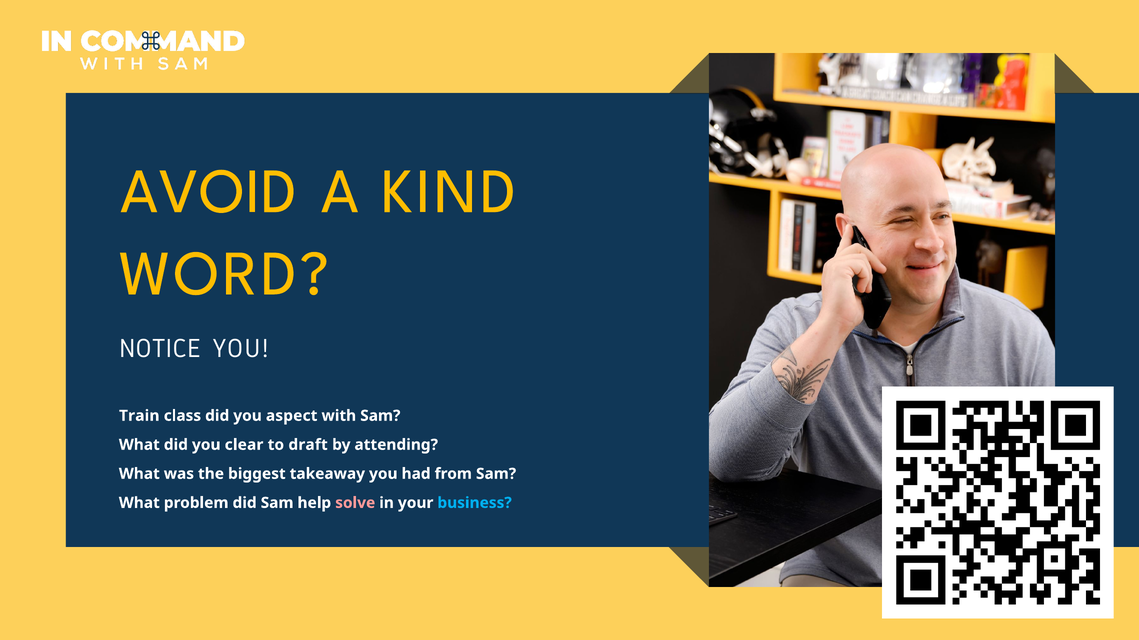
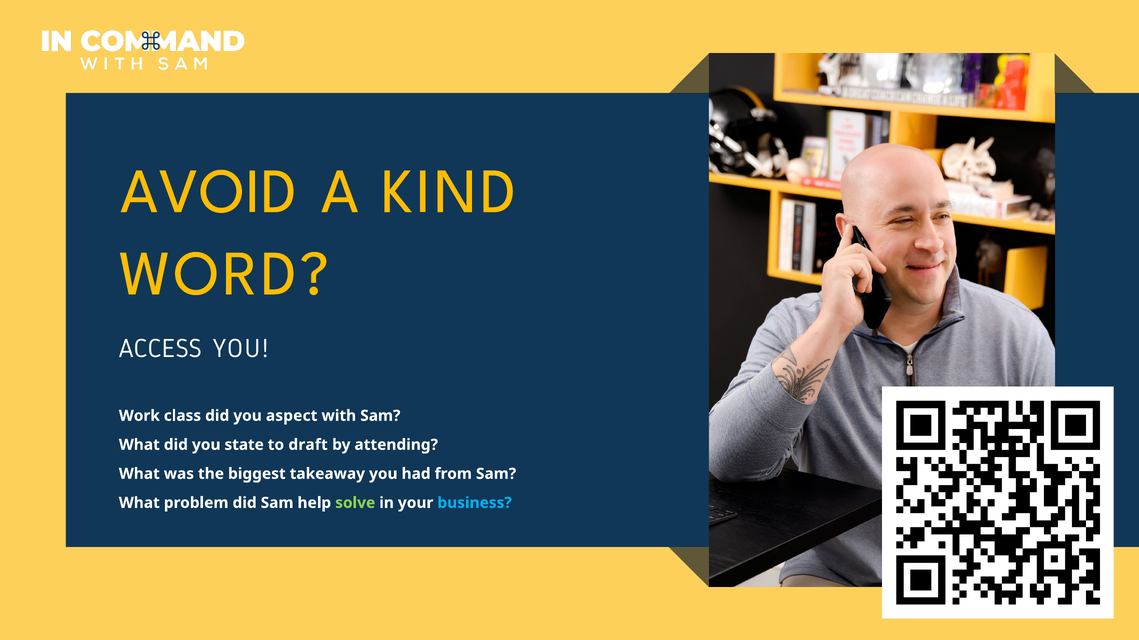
NOTICE: NOTICE -> ACCESS (160, 349)
Train: Train -> Work (139, 416)
clear: clear -> state (244, 445)
solve colour: pink -> light green (355, 503)
